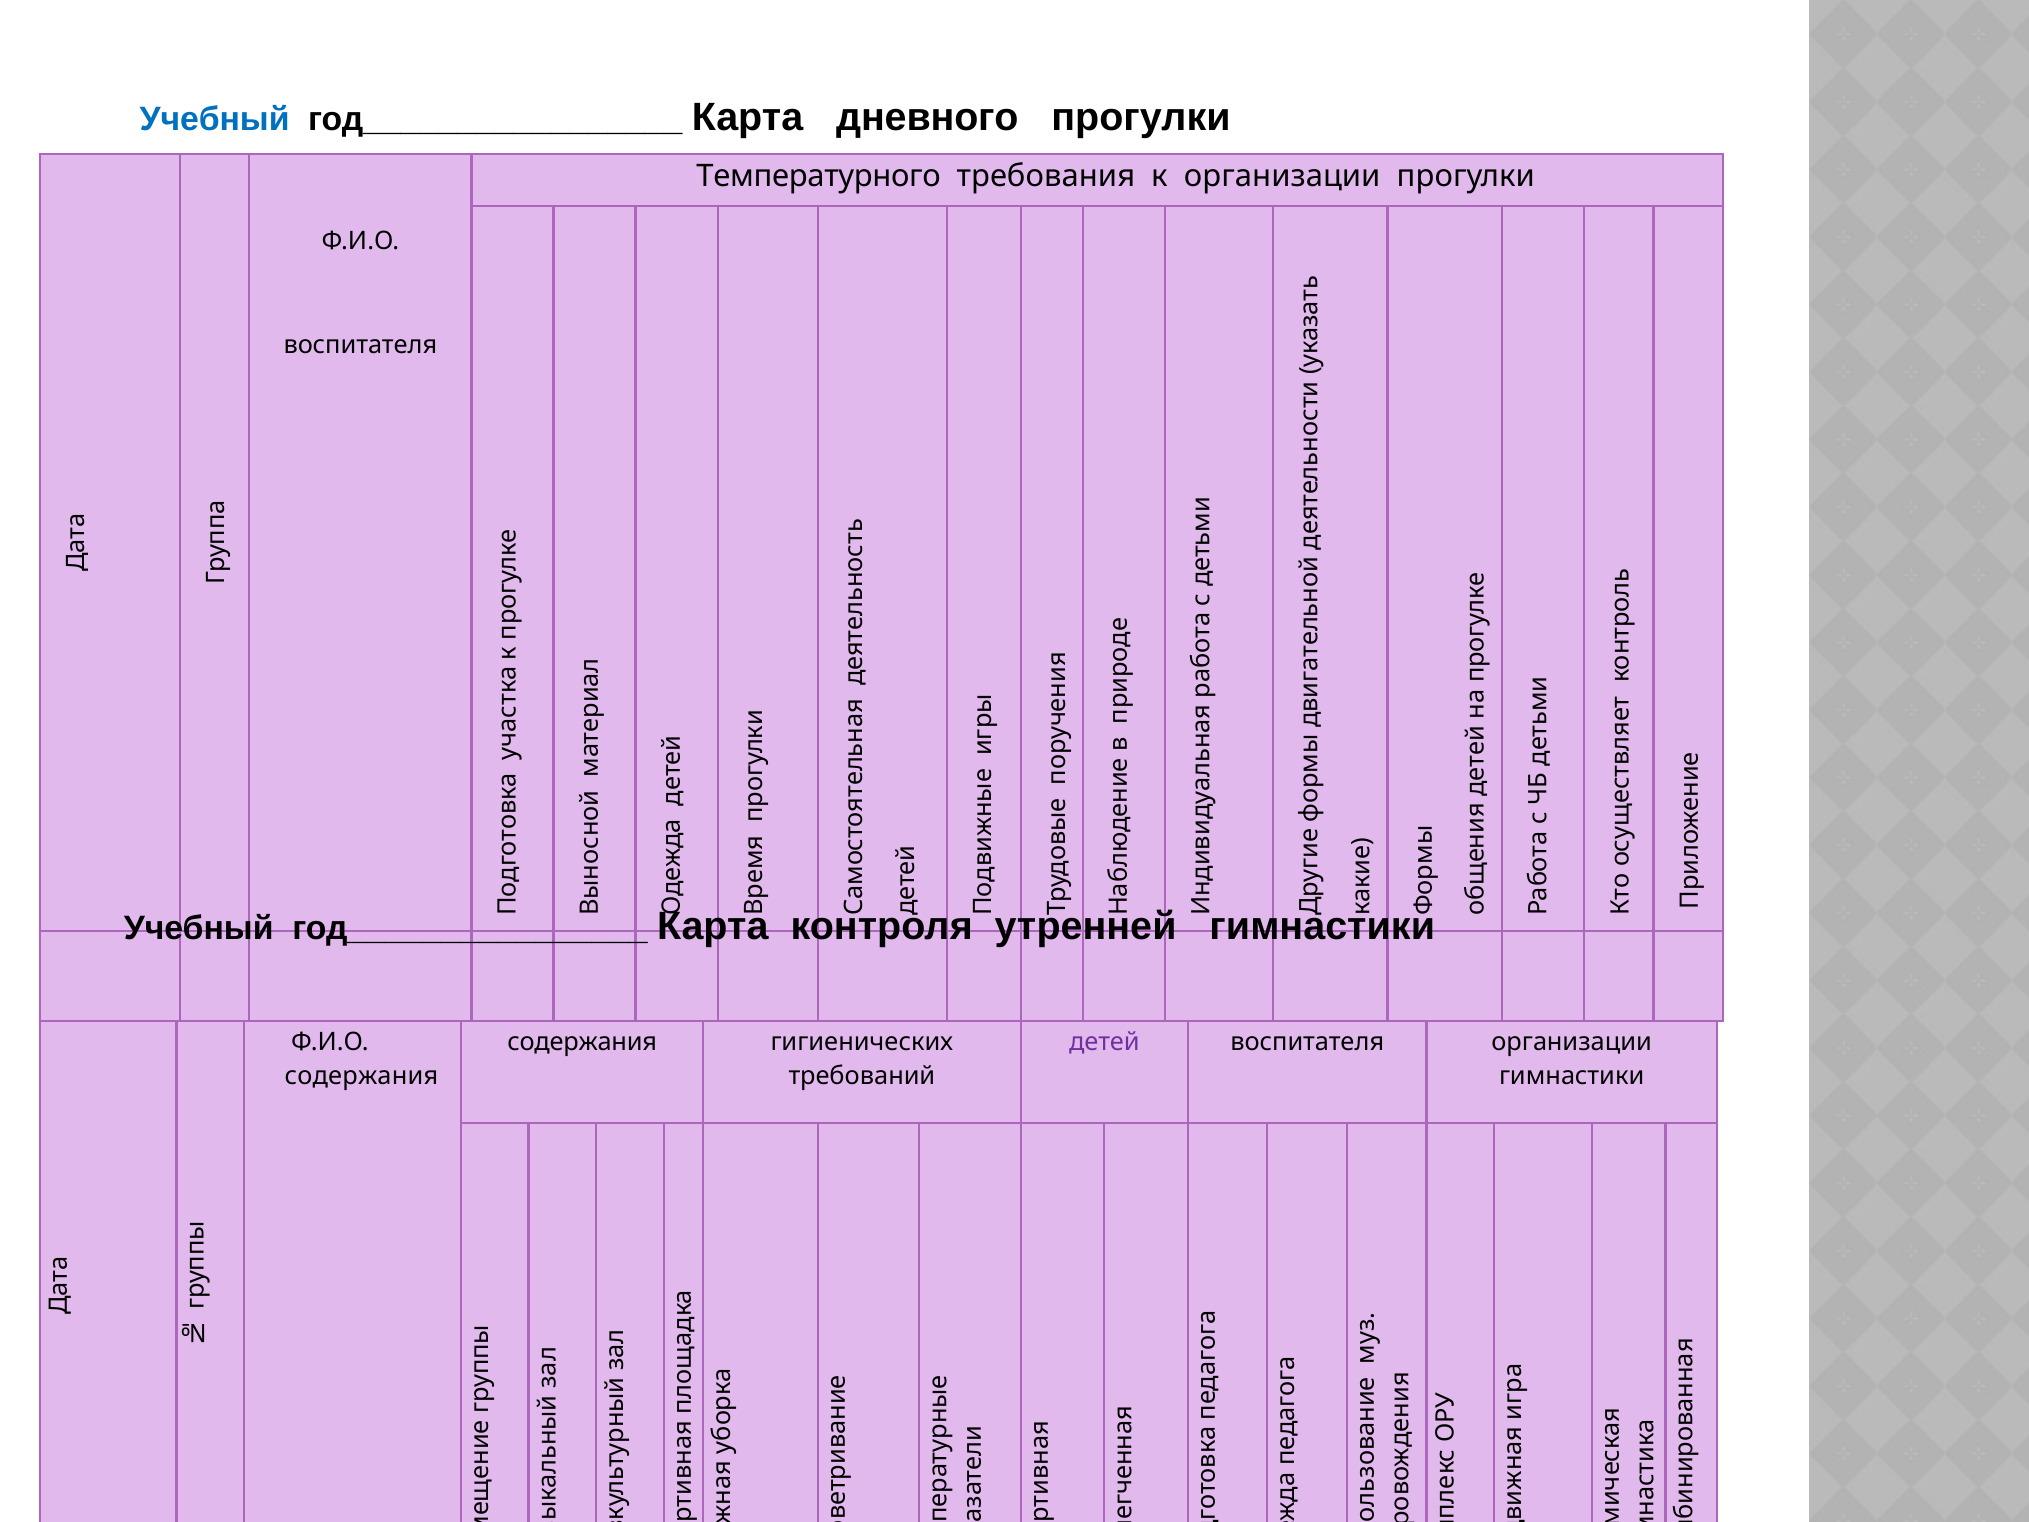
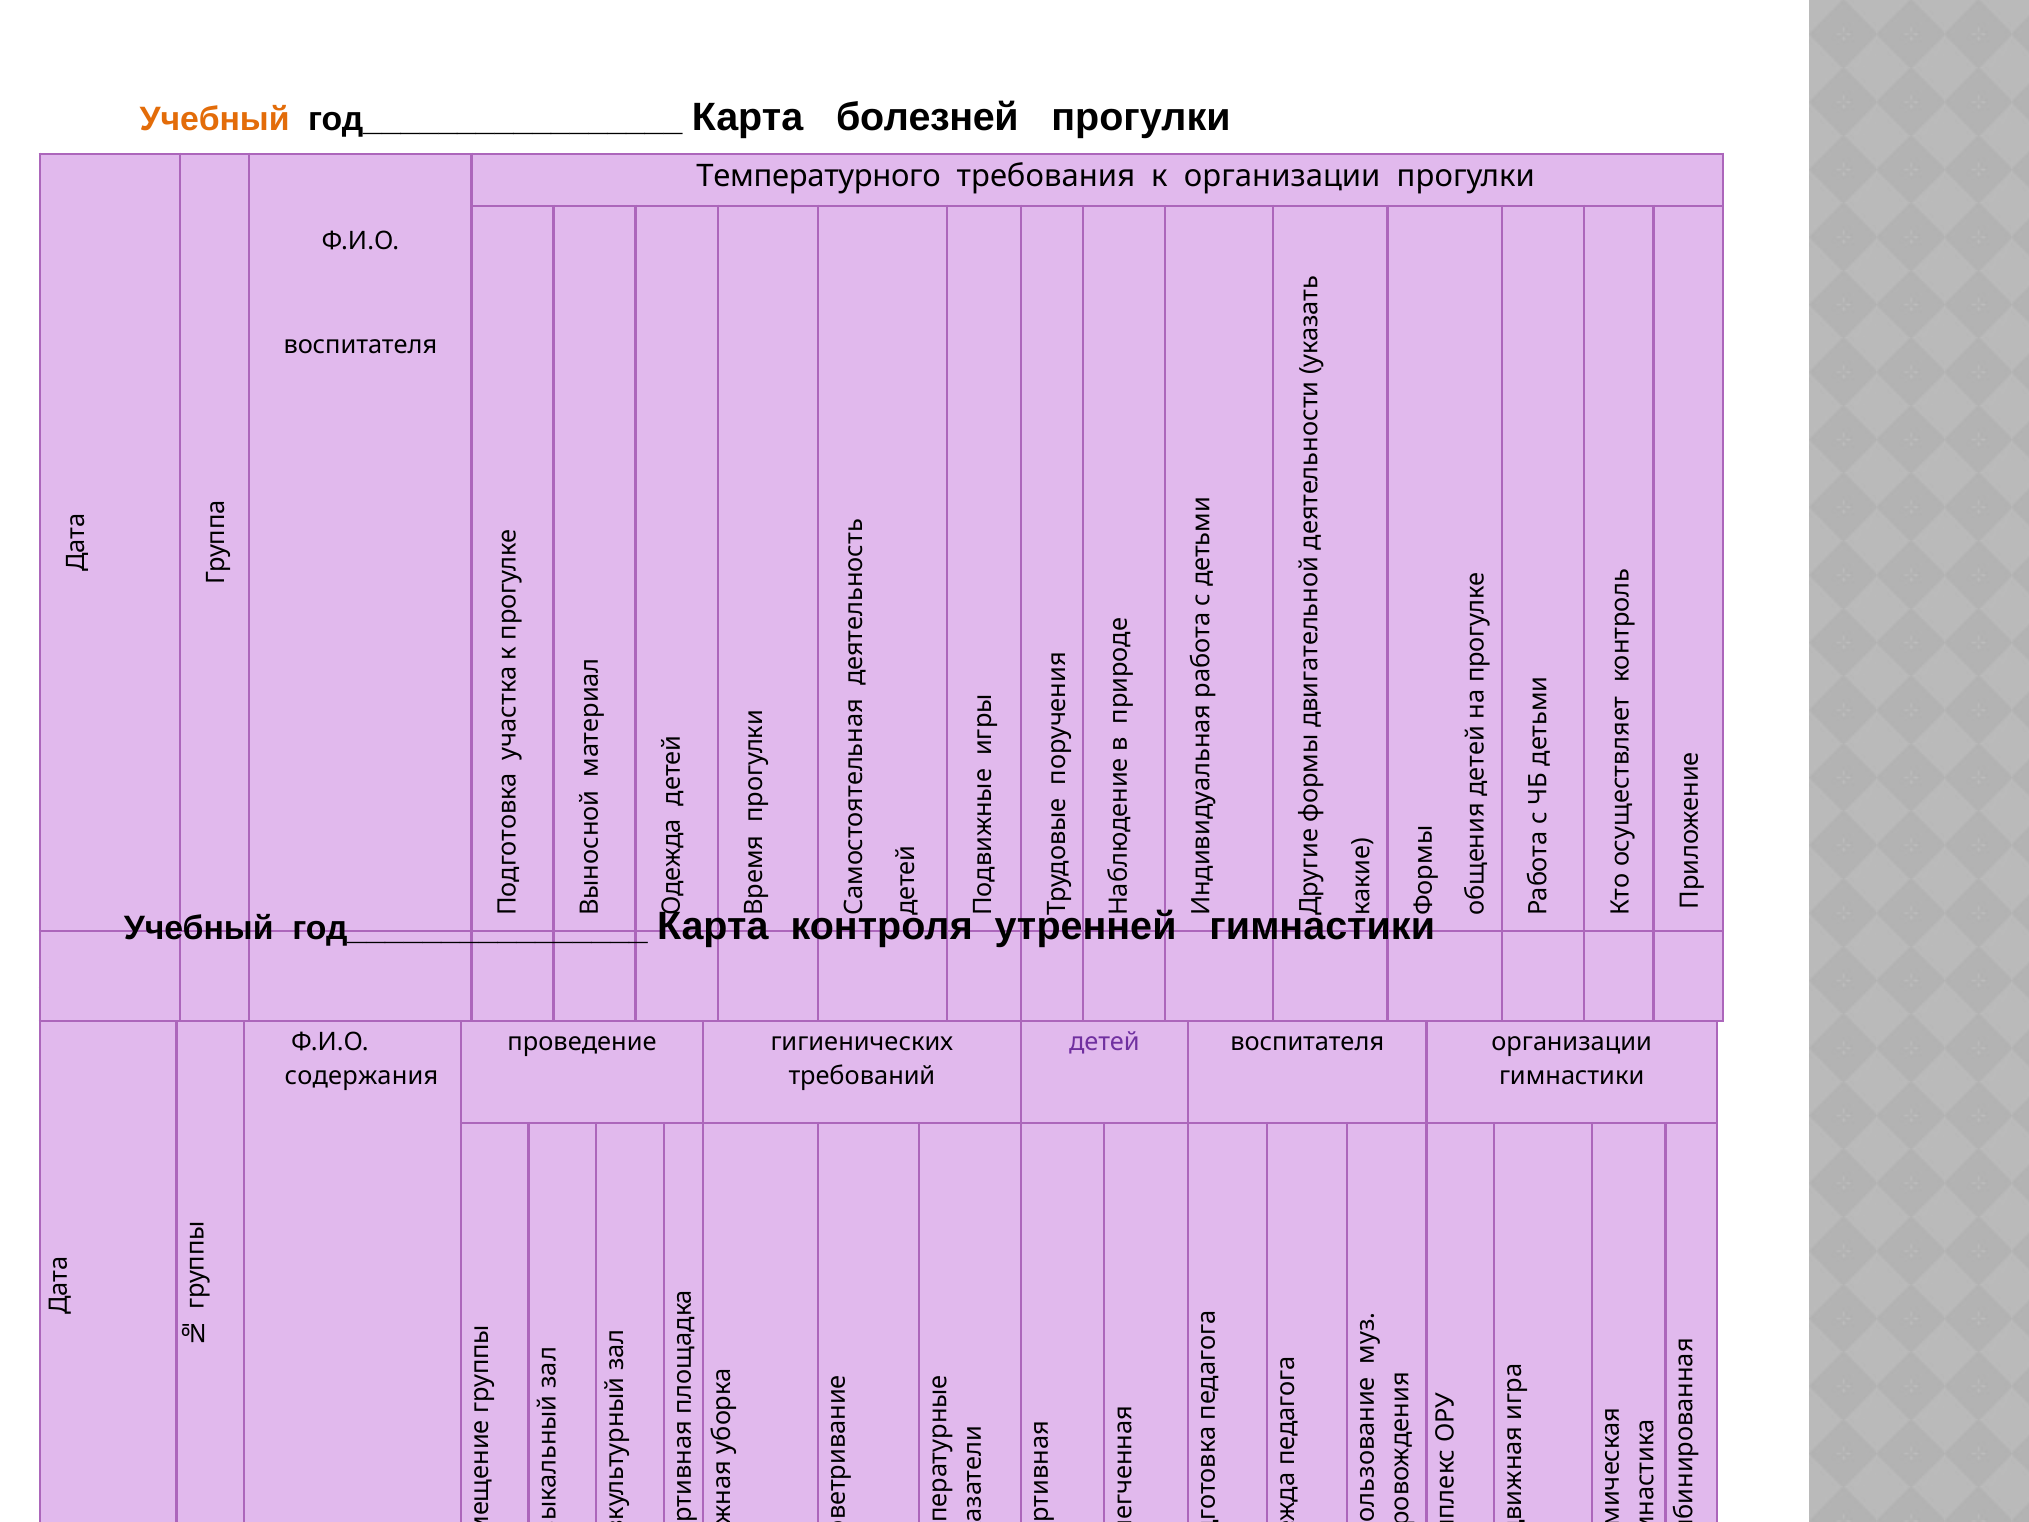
Учебный colour: blue -> orange (215, 119)
дневного: дневного -> болезней (927, 117)
содержания: содержания -> проведение (582, 1042)
